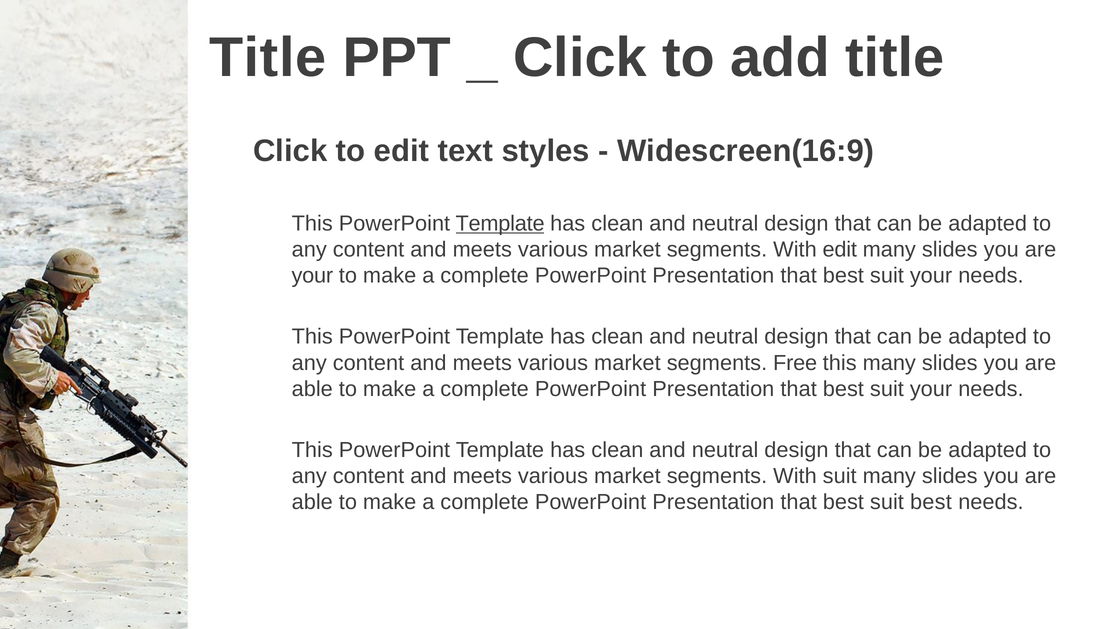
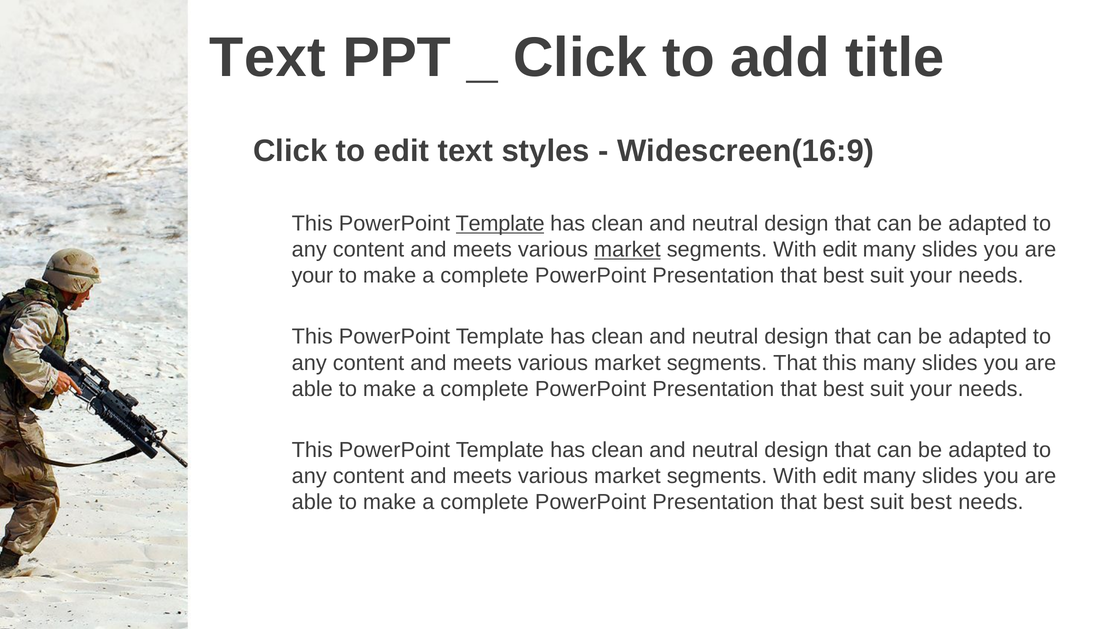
Title: Title -> Text (268, 58)
market underline: none -> present (627, 250)
segments Free: Free -> That (795, 363)
suit: suit -> edit (840, 476)
